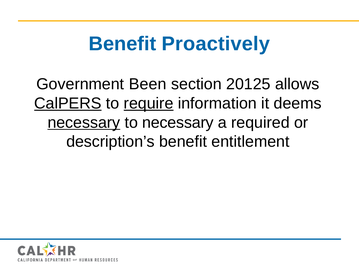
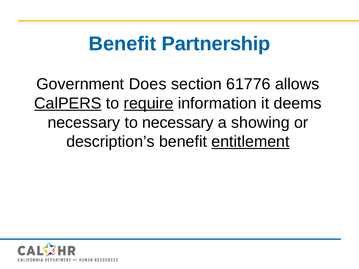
Proactively: Proactively -> Partnership (216, 44)
Been: Been -> Does (148, 84)
20125: 20125 -> 61776 (248, 84)
necessary underline: present -> none (84, 123)
required: required -> showing (260, 123)
entitlement underline: none -> present (250, 142)
